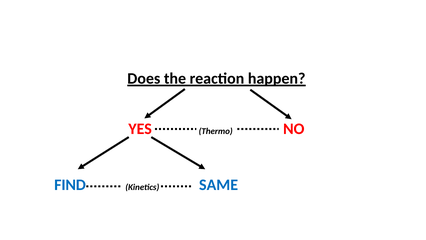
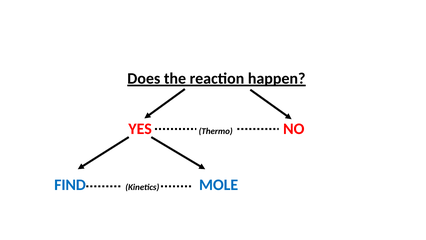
SAME: SAME -> MOLE (219, 185)
